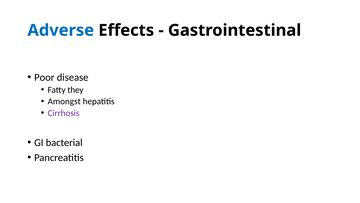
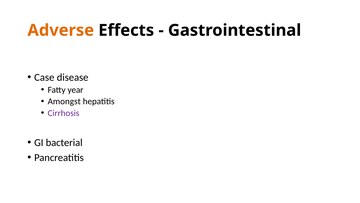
Adverse colour: blue -> orange (61, 30)
Poor: Poor -> Case (44, 77)
they: they -> year (75, 90)
